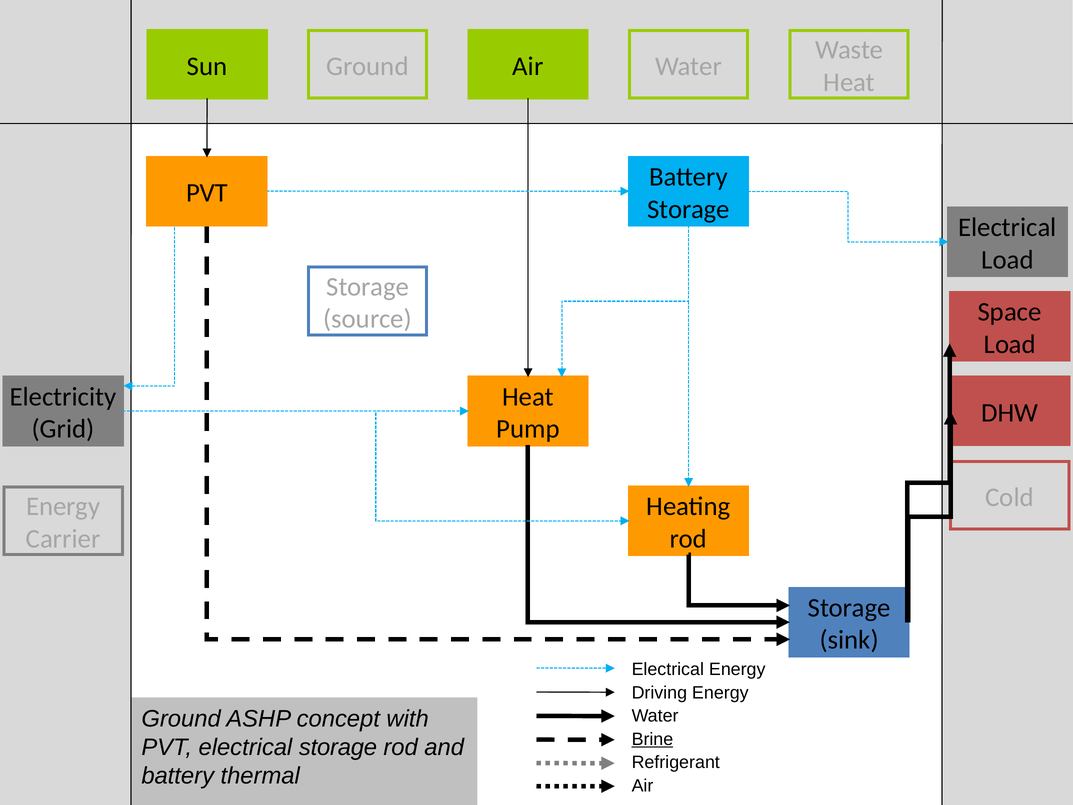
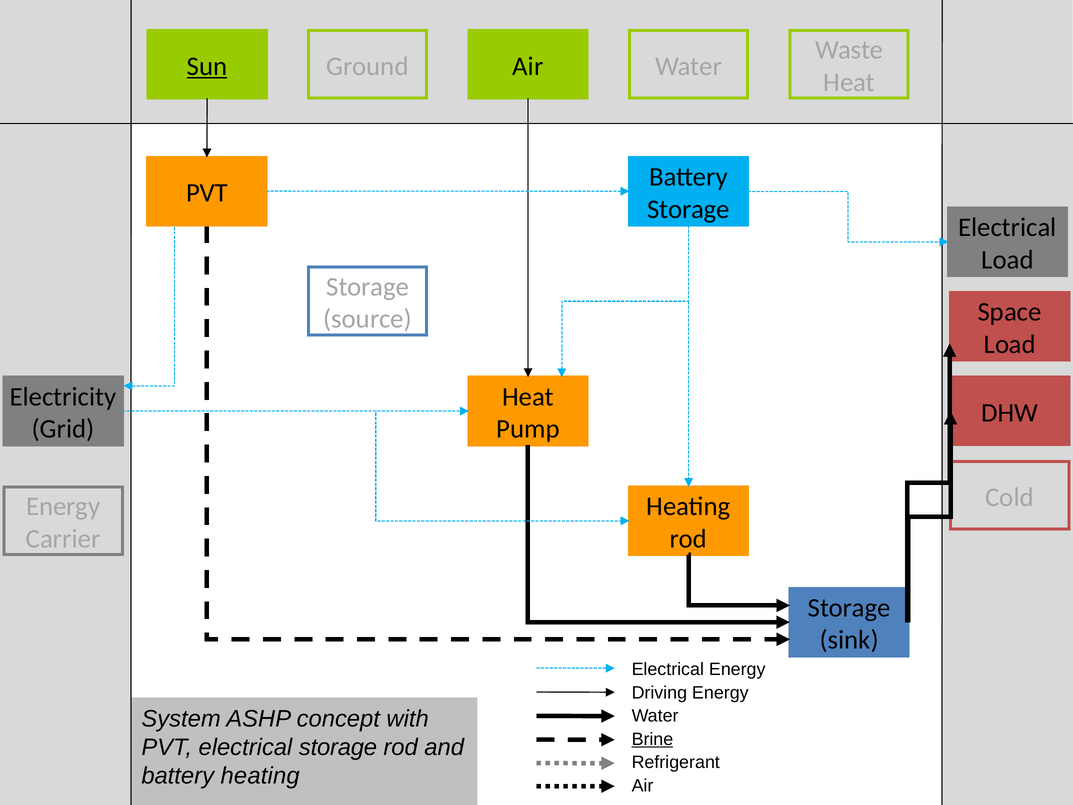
Sun underline: none -> present (207, 66)
Ground: Ground -> System (181, 718)
battery thermal: thermal -> heating (260, 776)
